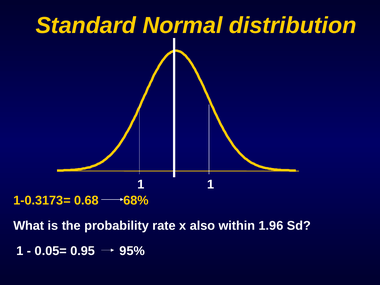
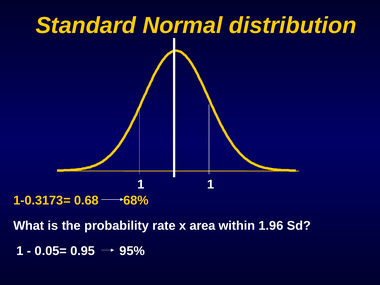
also: also -> area (203, 226)
